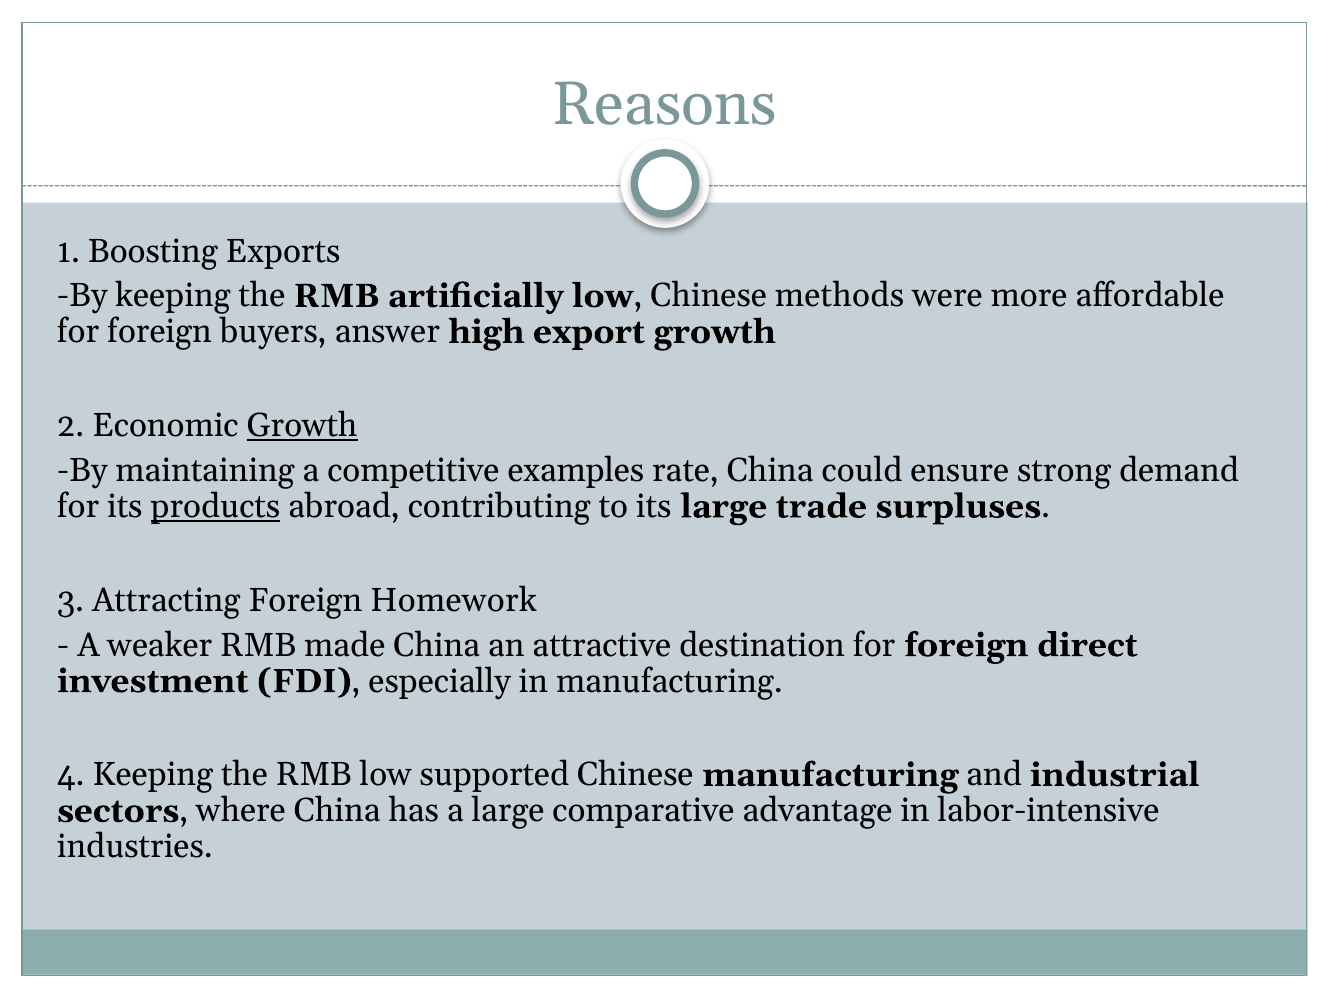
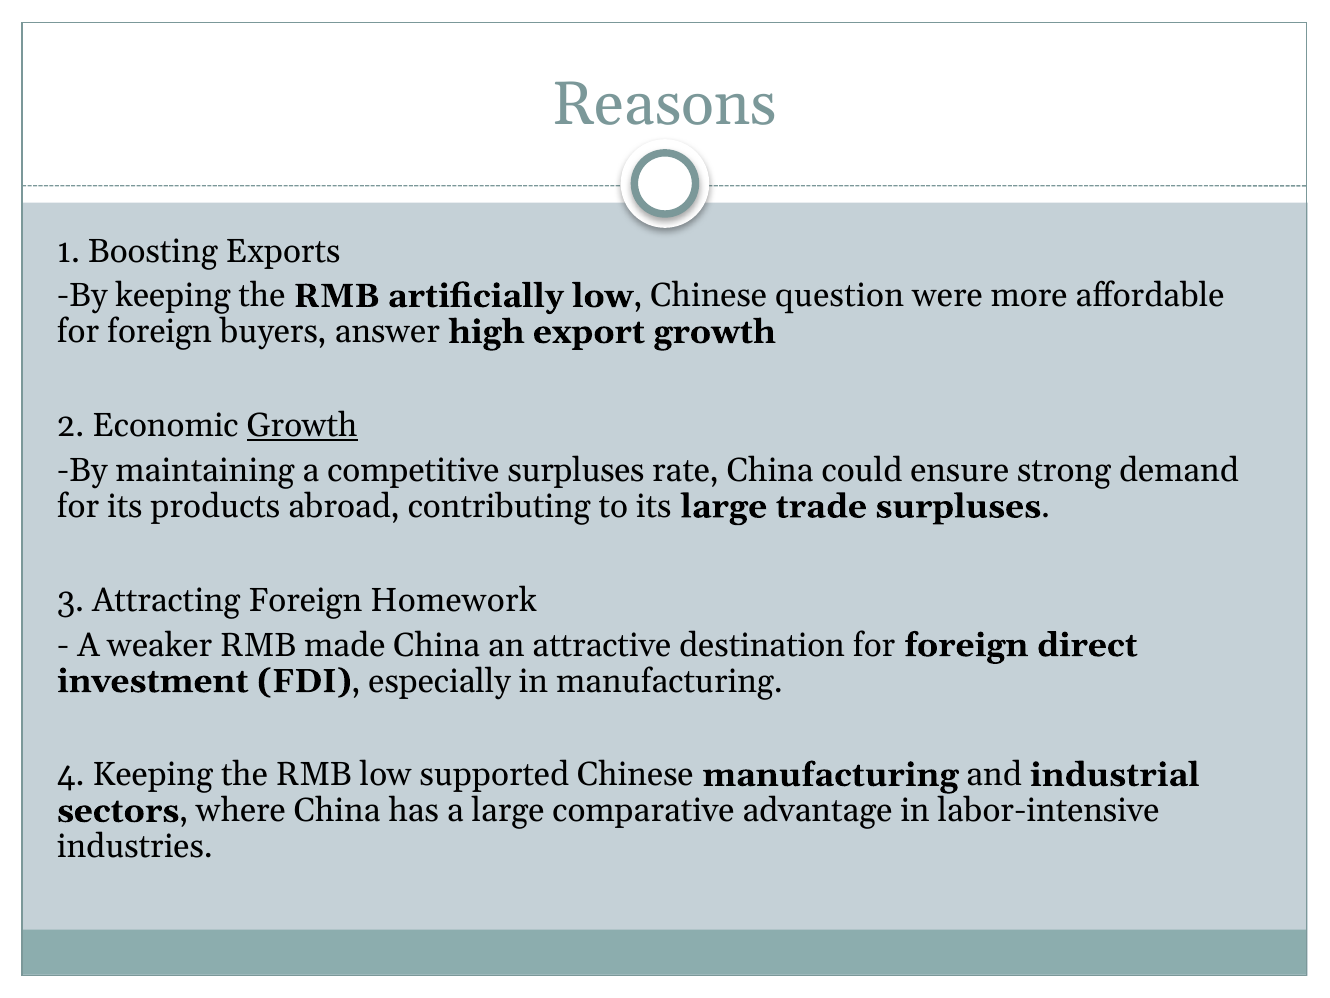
methods: methods -> question (839, 296)
competitive examples: examples -> surpluses (576, 470)
products underline: present -> none (215, 506)
